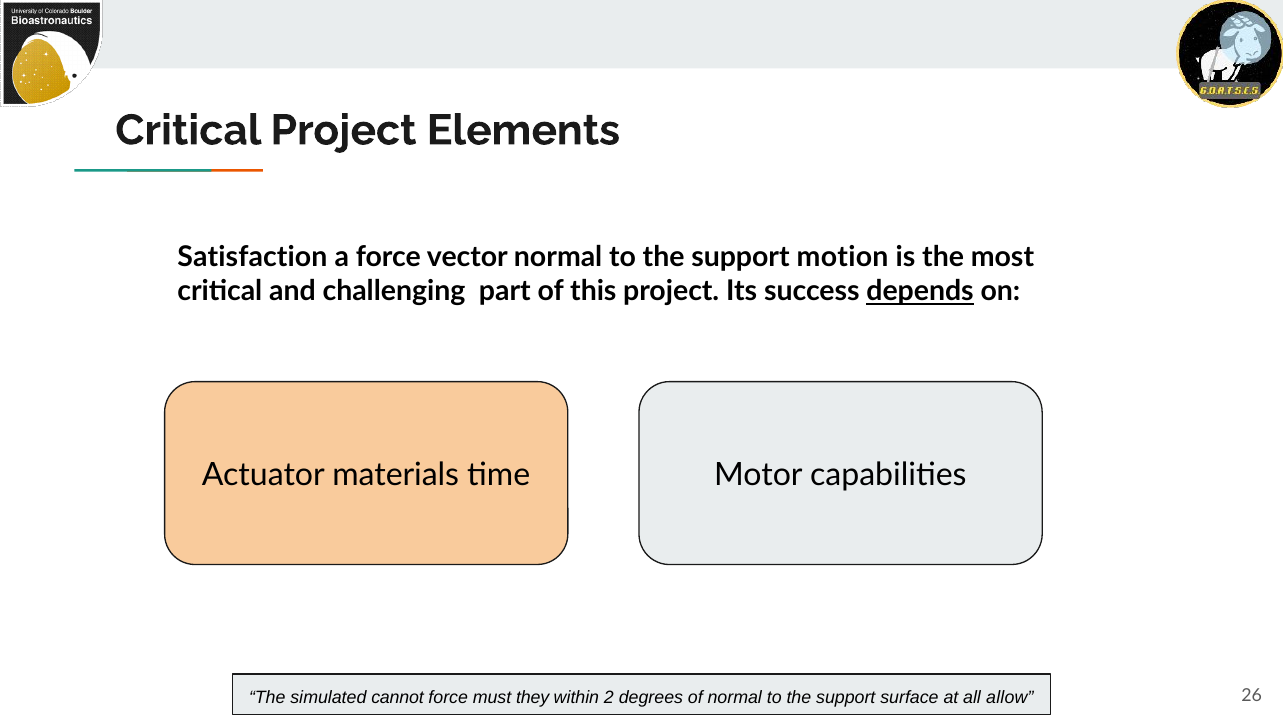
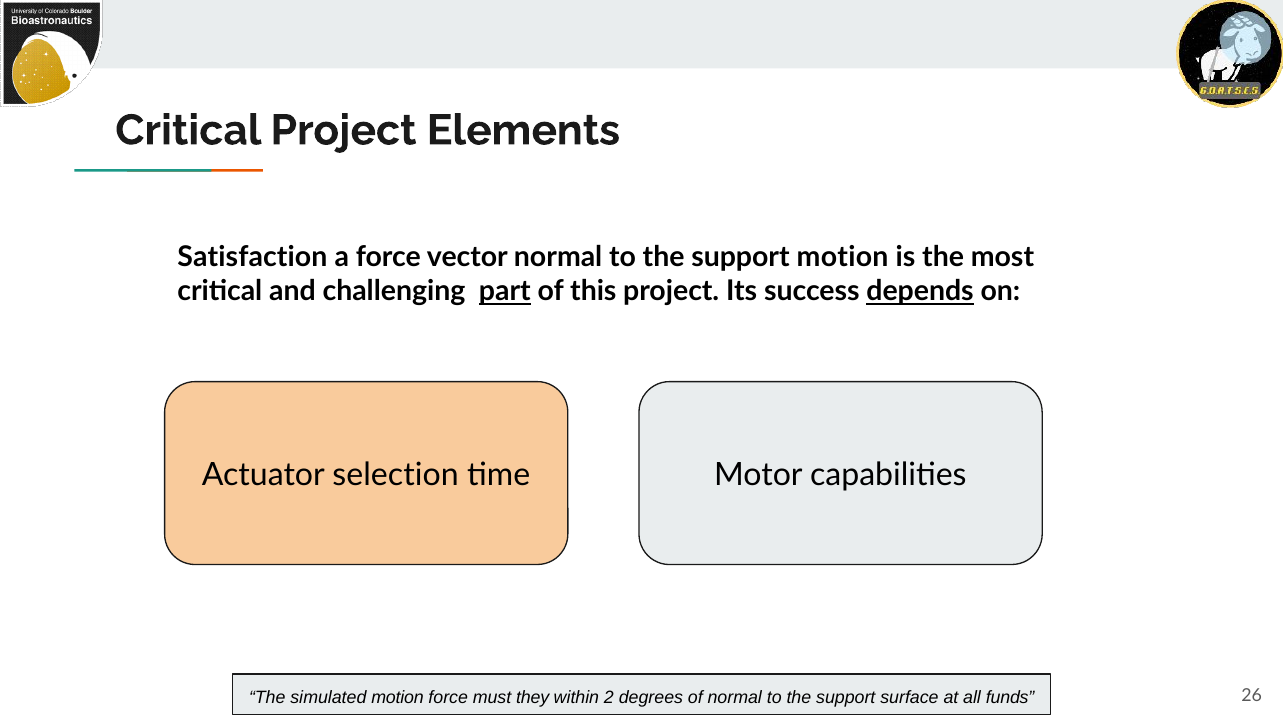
part underline: none -> present (505, 291)
materials: materials -> selection (396, 475)
simulated cannot: cannot -> motion (398, 697)
allow: allow -> funds (1010, 697)
